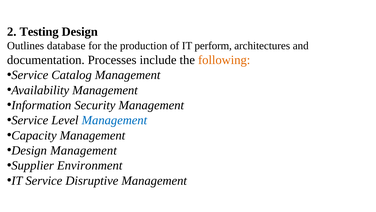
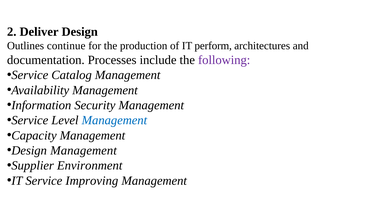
Testing: Testing -> Deliver (39, 32)
database: database -> continue (66, 46)
following colour: orange -> purple (224, 60)
Disruptive: Disruptive -> Improving (92, 180)
